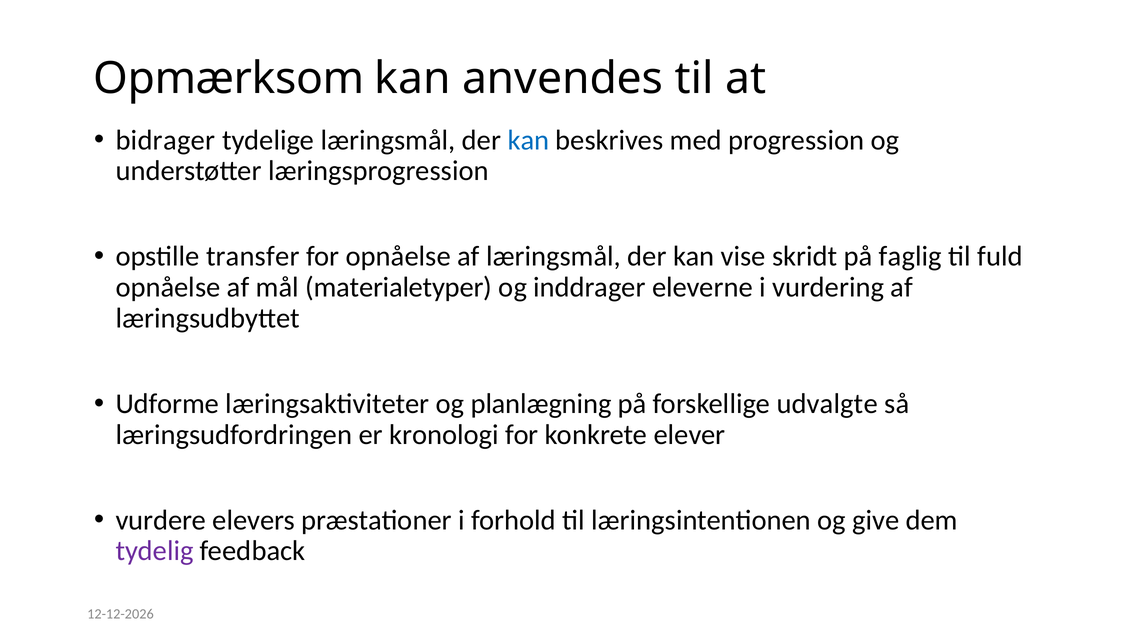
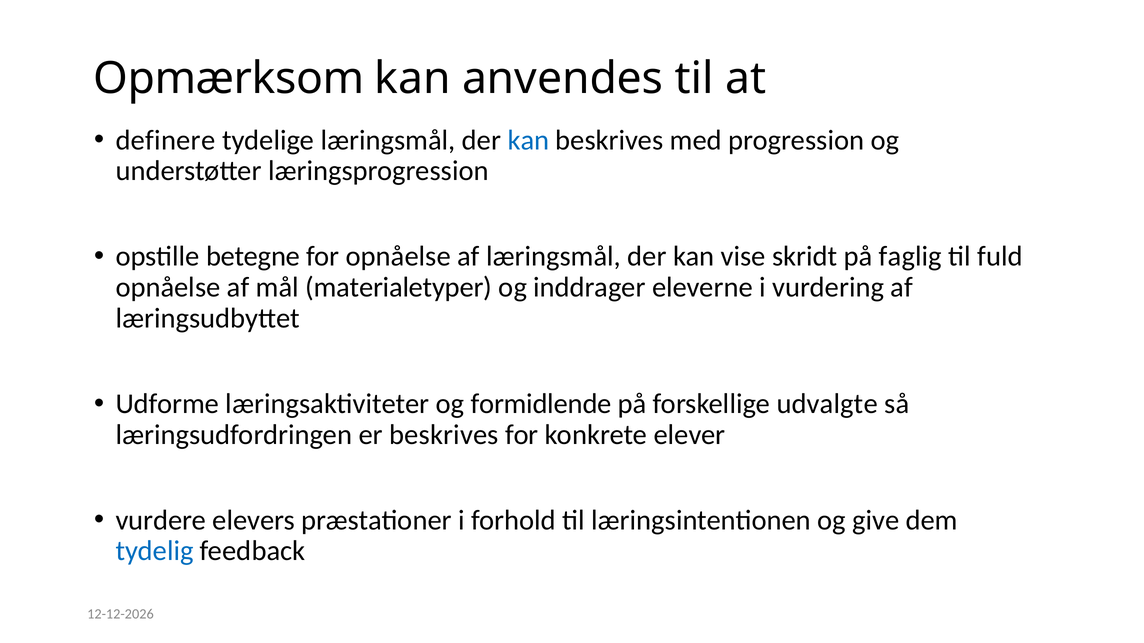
bidrager: bidrager -> definere (165, 140)
transfer: transfer -> betegne (253, 257)
planlægning: planlægning -> formidlende (541, 404)
er kronologi: kronologi -> beskrives (444, 435)
tydelig colour: purple -> blue (155, 551)
